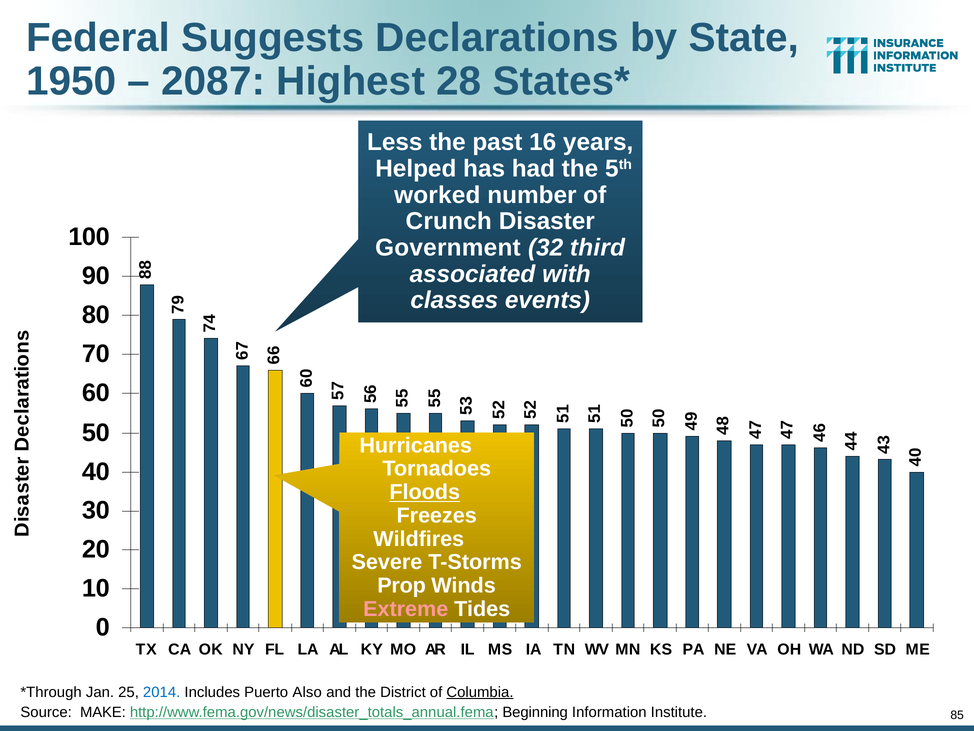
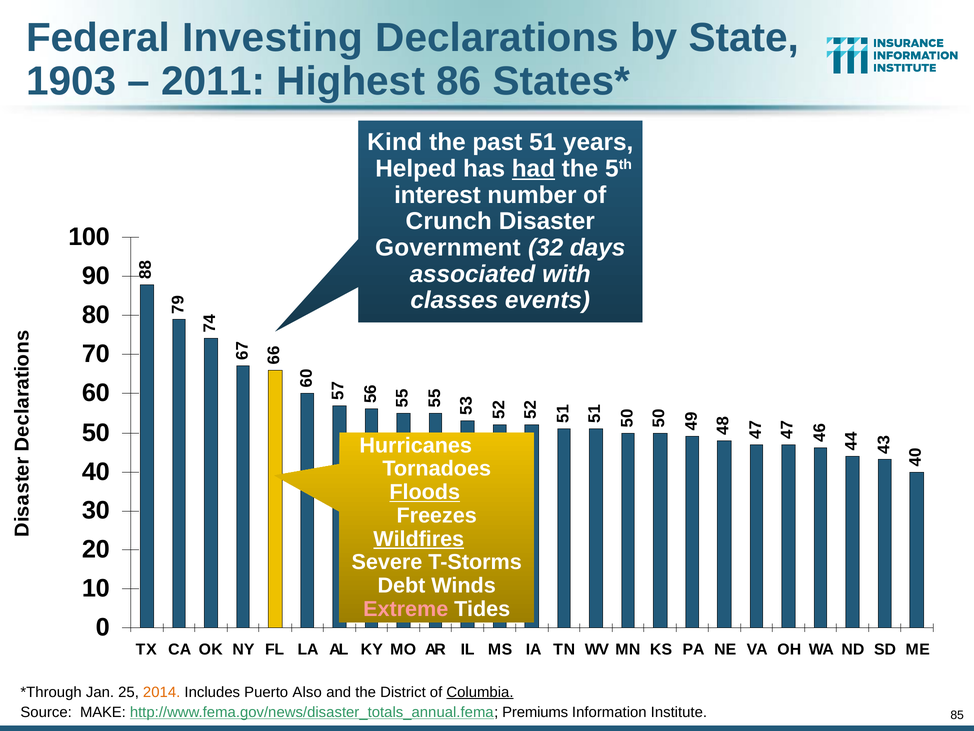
Suggests: Suggests -> Investing (273, 38)
1950: 1950 -> 1903 (71, 81)
2087: 2087 -> 2011 (213, 81)
28: 28 -> 86 (459, 81)
Less: Less -> Kind (395, 142)
16: 16 -> 51 (543, 142)
had underline: none -> present (533, 169)
worked: worked -> interest (437, 195)
third: third -> days (598, 247)
Wildfires underline: none -> present (419, 539)
Prop: Prop -> Debt (401, 585)
2014 colour: blue -> orange (162, 692)
Beginning: Beginning -> Premiums (535, 712)
